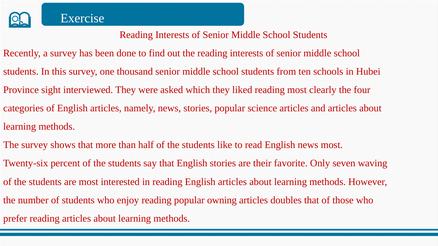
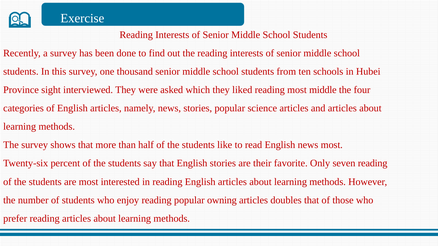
most clearly: clearly -> middle (323, 90)
seven waving: waving -> reading (373, 164)
